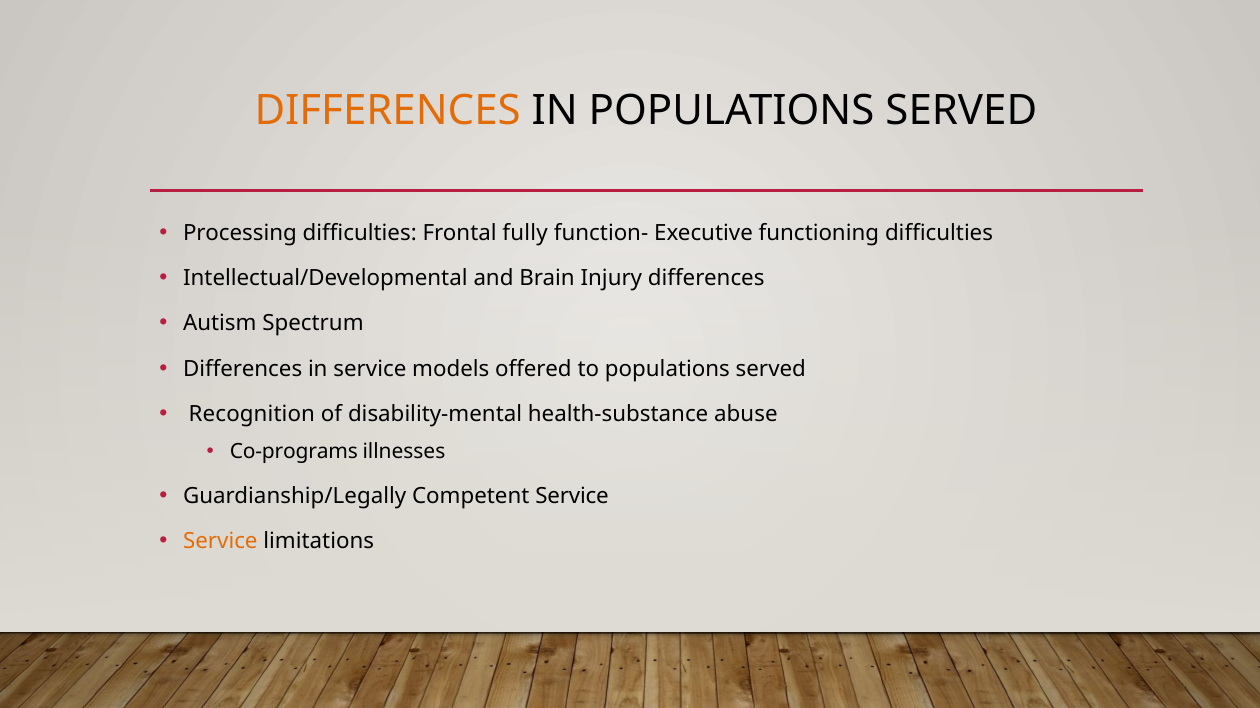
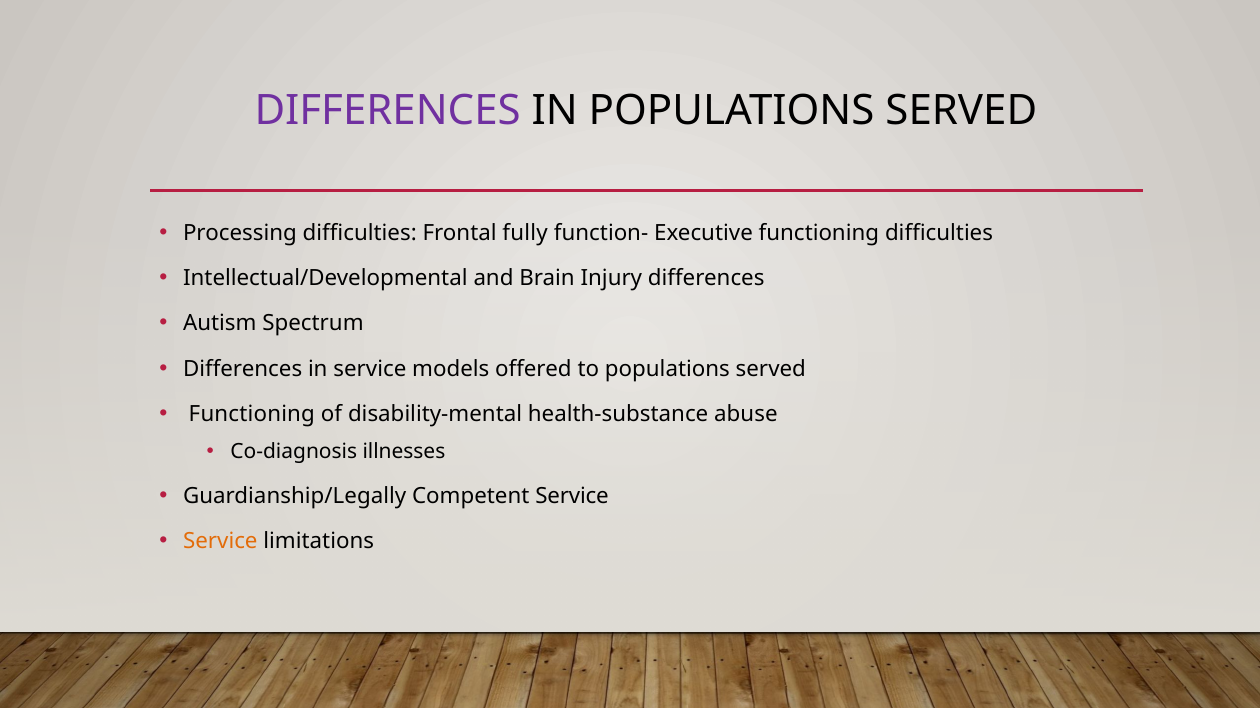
DIFFERENCES colour: orange -> purple (388, 110)
Recognition: Recognition -> Functioning (252, 414)
Co-programs: Co-programs -> Co-diagnosis (294, 452)
